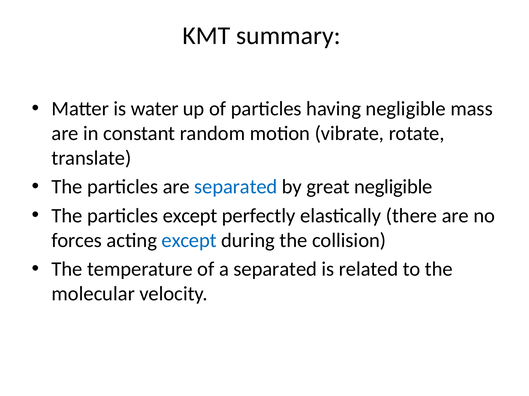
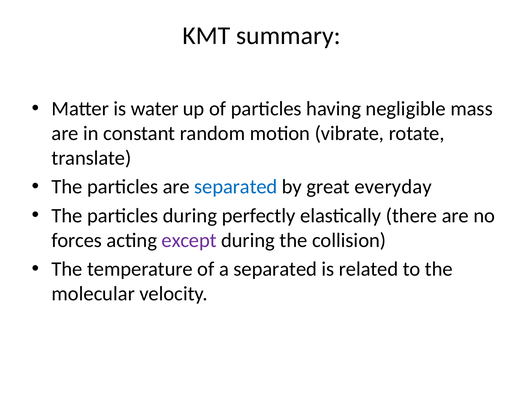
great negligible: negligible -> everyday (393, 187)
particles except: except -> during (190, 216)
except colour: blue -> purple (189, 241)
